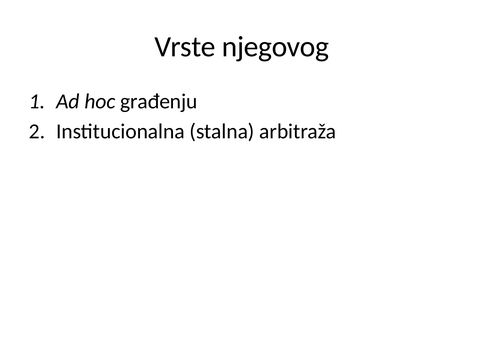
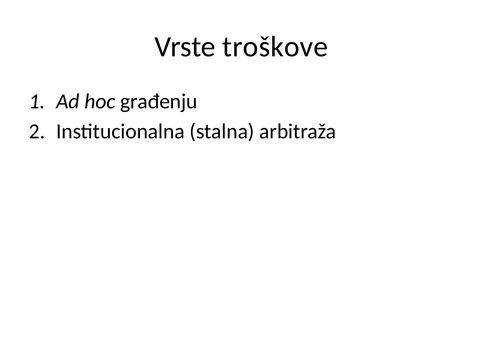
njegovog: njegovog -> troškove (275, 47)
